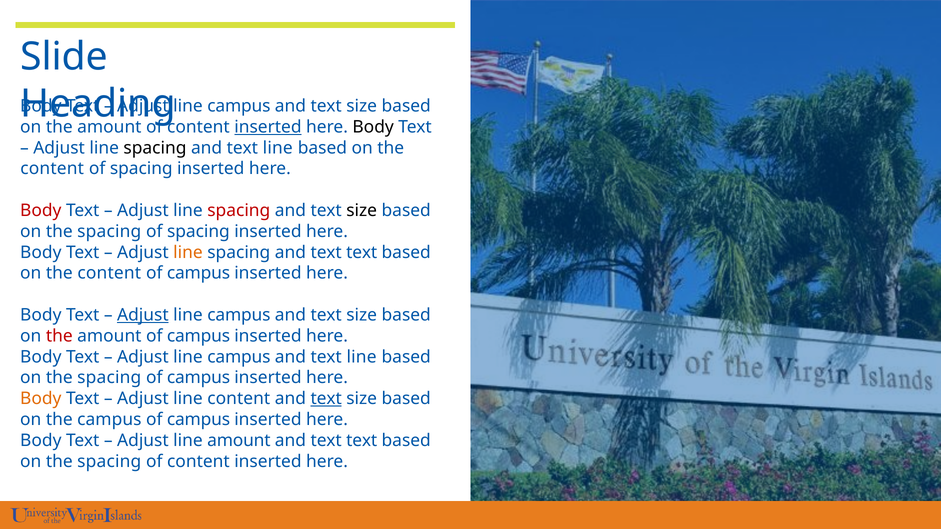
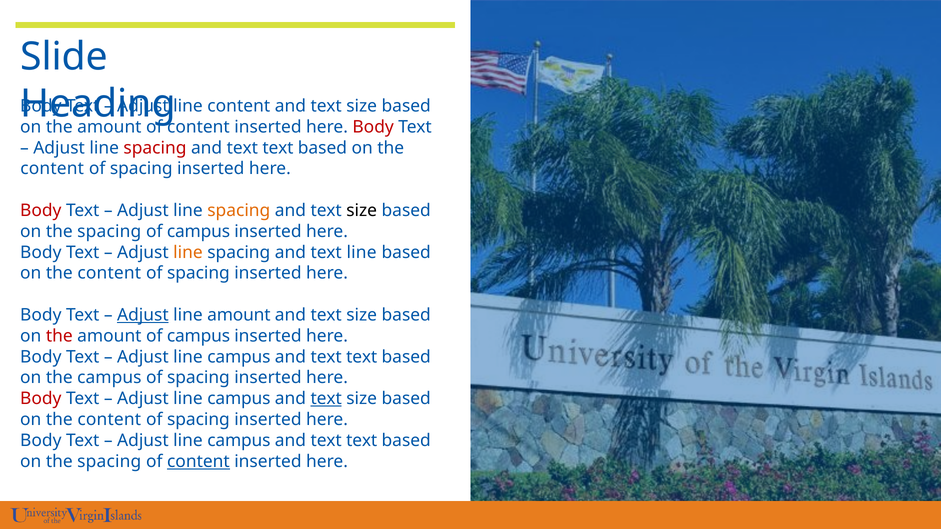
campus: campus -> content (239, 106)
inserted underline: present -> none (268, 127)
Body colour: black -> red (373, 127)
spacing colour: black -> red (155, 148)
line: line -> text (278, 148)
spacing colour: red -> orange (239, 211)
spacing: spacing -> campus (198, 232)
spacing and text text: text -> line (362, 252)
campus: campus -> spacing (198, 273)
campus: campus -> amount (239, 315)
line: line -> text (362, 357)
spacing: spacing -> campus (109, 378)
campus: campus -> spacing (198, 378)
Body colour: orange -> red (41, 399)
content: content -> campus (239, 399)
campus: campus -> content (109, 420)
campus: campus -> spacing (198, 420)
amount: amount -> campus (239, 441)
content underline: none -> present (198, 462)
